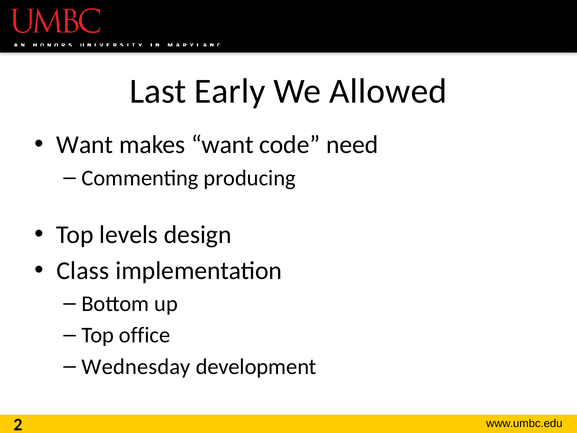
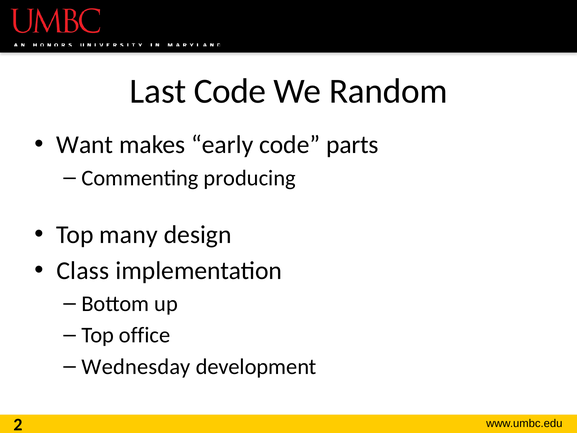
Last Early: Early -> Code (230, 91)
Allowed: Allowed -> Random (388, 91)
makes want: want -> early (222, 145)
need: need -> parts (352, 145)
levels: levels -> many (128, 235)
